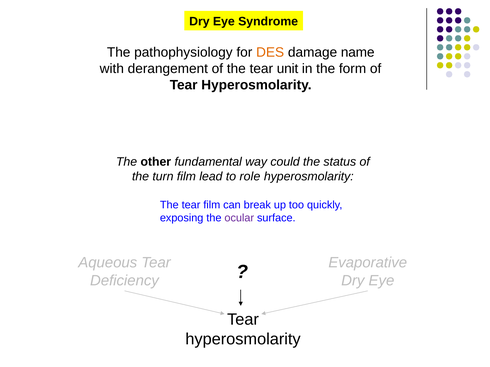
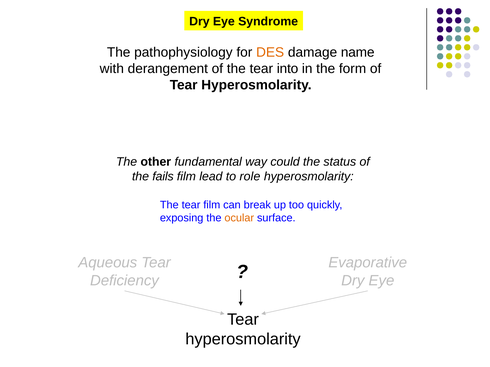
unit: unit -> into (288, 69)
turn: turn -> fails (163, 177)
ocular colour: purple -> orange (239, 218)
